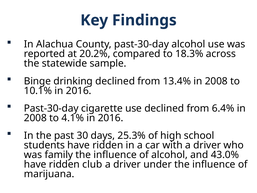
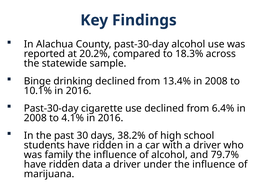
25.3%: 25.3% -> 38.2% (132, 135)
43.0%: 43.0% -> 79.7% (225, 155)
club: club -> data (92, 164)
